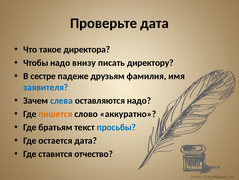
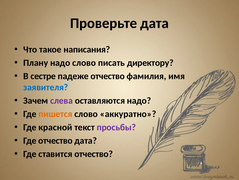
директора: директора -> написания (87, 49)
Чтобы: Чтобы -> Плану (36, 63)
надо внизу: внизу -> слово (84, 63)
падеже друзьям: друзьям -> отчество (108, 76)
слева colour: blue -> purple (61, 100)
братьям: братьям -> красной (55, 127)
просьбы colour: blue -> purple (116, 127)
Где остается: остается -> отчество (55, 140)
